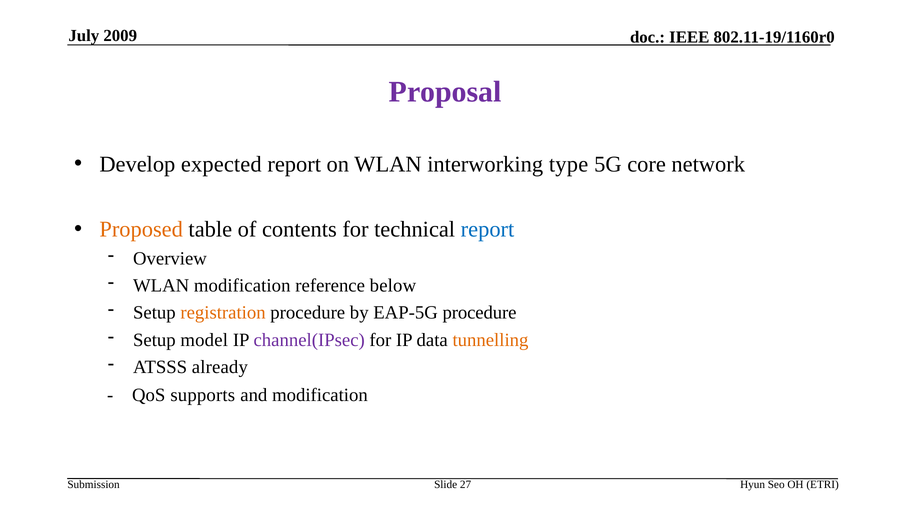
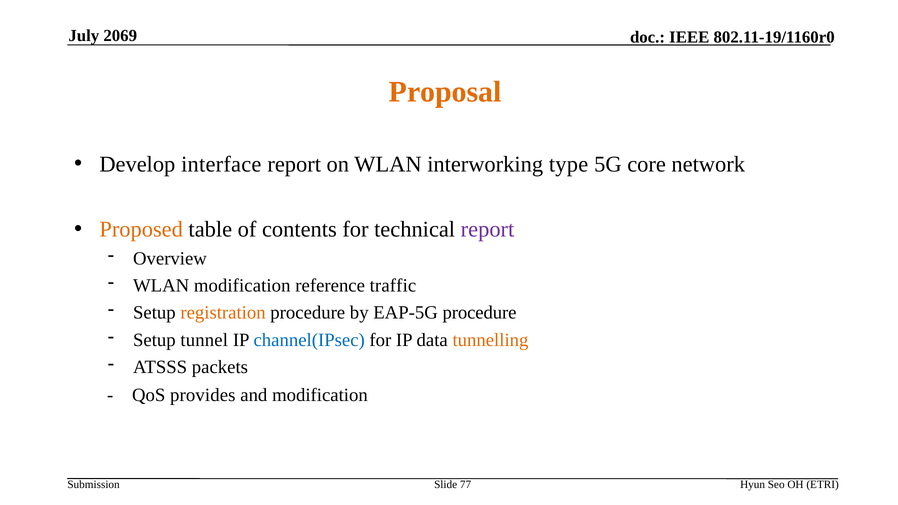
2009: 2009 -> 2069 (120, 36)
Proposal colour: purple -> orange (445, 92)
expected: expected -> interface (221, 164)
report colour: blue -> purple (488, 229)
below: below -> traffic (393, 286)
model: model -> tunnel (204, 340)
channel(IPsec colour: purple -> blue (309, 340)
already: already -> packets (220, 367)
supports: supports -> provides (203, 395)
27: 27 -> 77 (466, 484)
